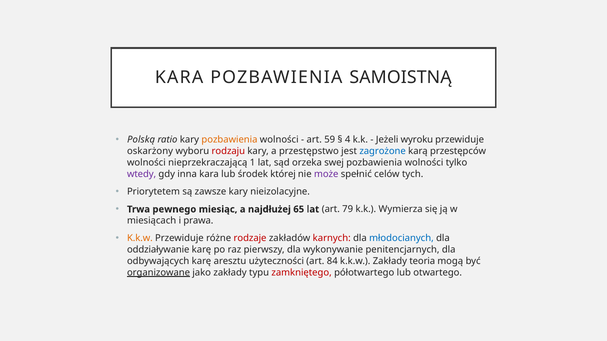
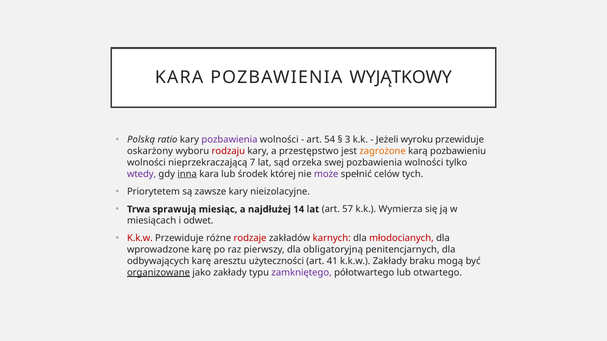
SAMOISTNĄ: SAMOISTNĄ -> WYJĄTKOWY (401, 78)
pozbawienia colour: orange -> purple (229, 140)
59: 59 -> 54 (330, 140)
4: 4 -> 3 (348, 140)
zagrożone colour: blue -> orange (383, 151)
przestępców: przestępców -> pozbawieniu (458, 151)
1: 1 -> 7 (253, 163)
inna underline: none -> present (187, 174)
pewnego: pewnego -> sprawują (174, 210)
65: 65 -> 14 (299, 210)
79: 79 -> 57 (348, 210)
prawa: prawa -> odwet (198, 221)
K.k.w colour: orange -> red (140, 239)
młodocianych colour: blue -> red (401, 239)
oddziaływanie: oddziaływanie -> wprowadzone (158, 250)
wykonywanie: wykonywanie -> obligatoryjną (333, 250)
84: 84 -> 41 (332, 261)
teoria: teoria -> braku (422, 261)
zamkniętego colour: red -> purple (302, 273)
